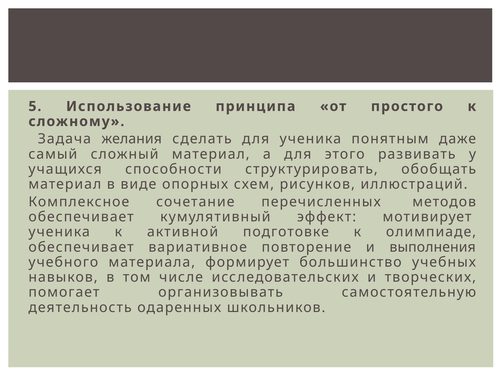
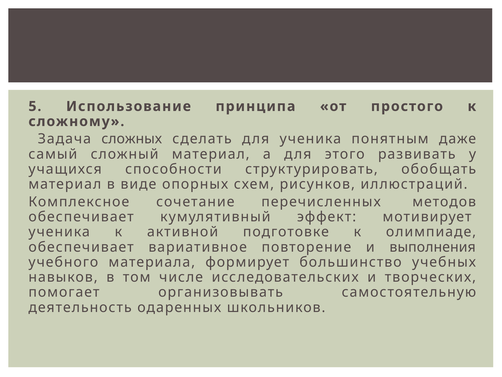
желания: желания -> сложных (132, 139)
